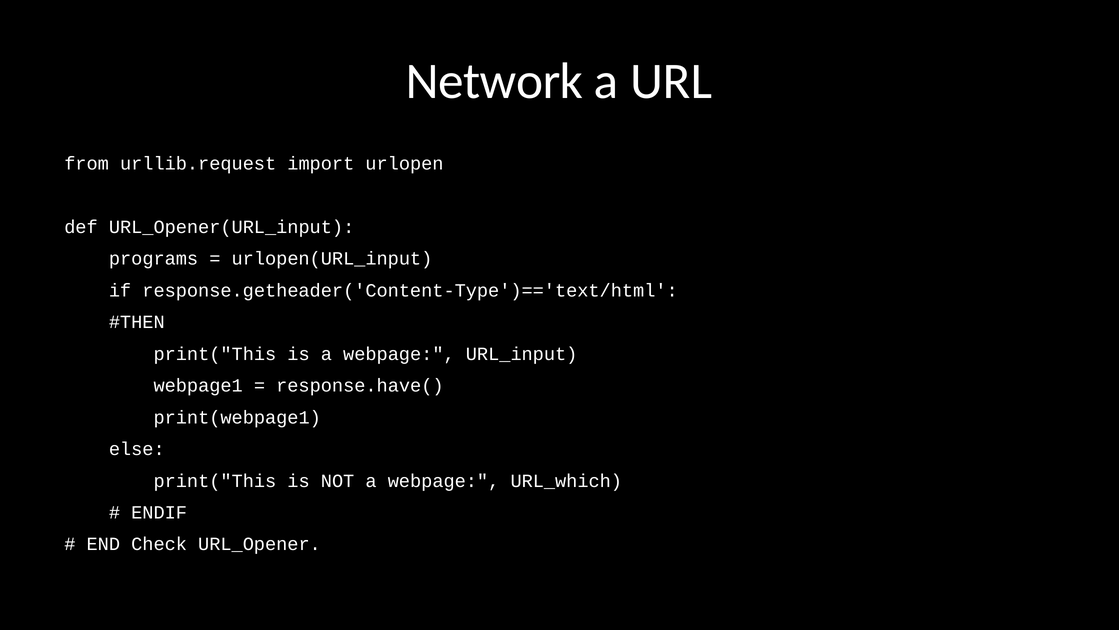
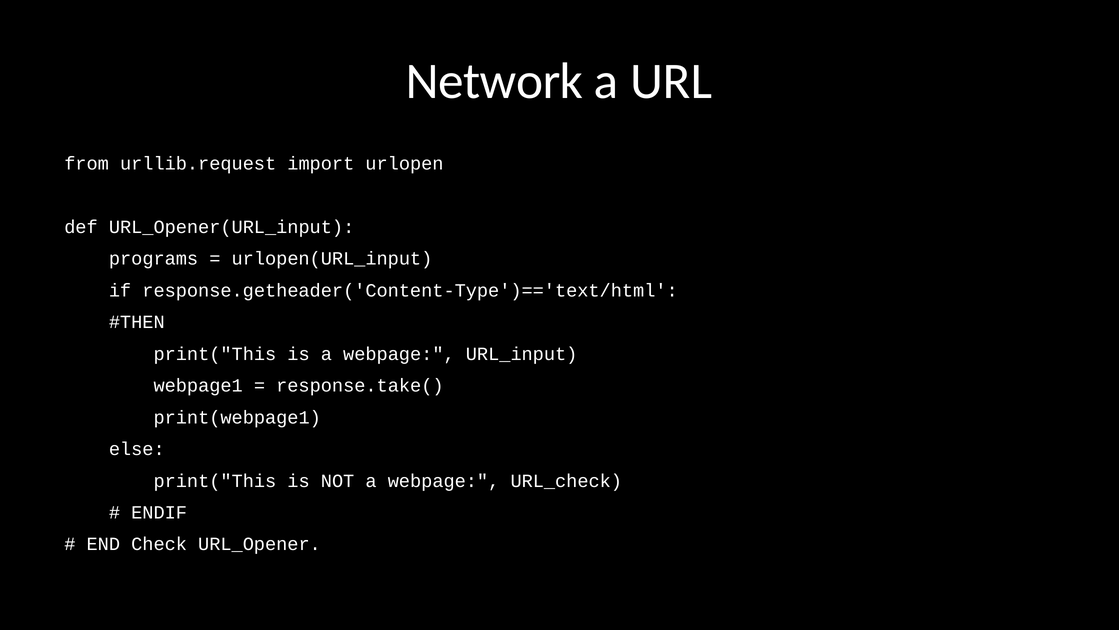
response.have(: response.have( -> response.take( (360, 385)
URL_which: URL_which -> URL_check (566, 480)
